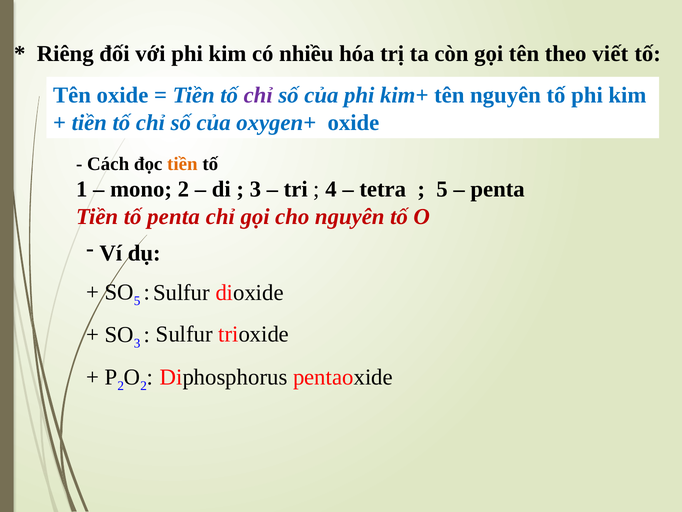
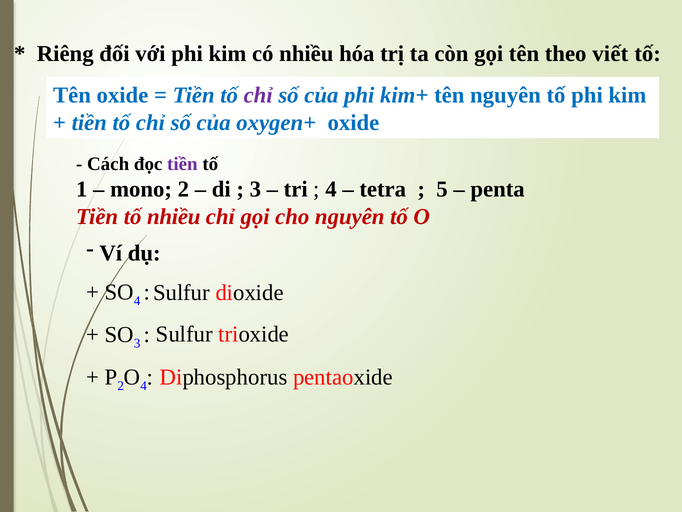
tiền colour: orange -> purple (182, 164)
tố penta: penta -> nhiều (174, 217)
5: 5 -> 4 (137, 301)
O 2: 2 -> 4 (144, 386)
